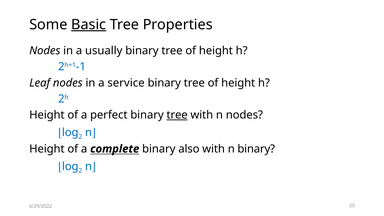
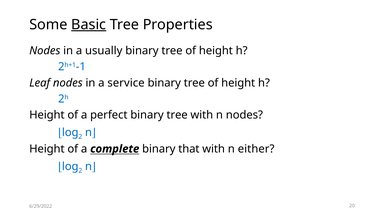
tree underline: present -> none (177, 115)
also: also -> that (189, 149)
n binary: binary -> either (256, 149)
